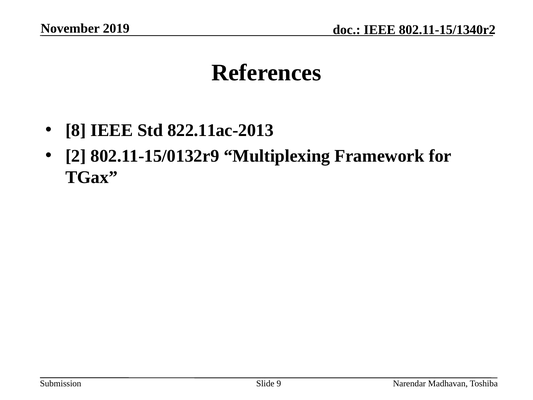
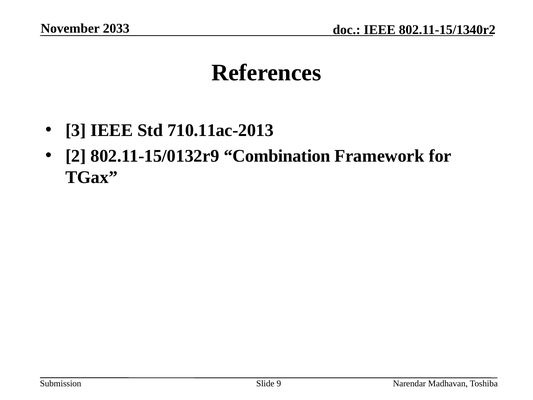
2019: 2019 -> 2033 (116, 28)
8: 8 -> 3 (76, 130)
822.11ac-2013: 822.11ac-2013 -> 710.11ac-2013 (221, 130)
Multiplexing: Multiplexing -> Combination (277, 156)
